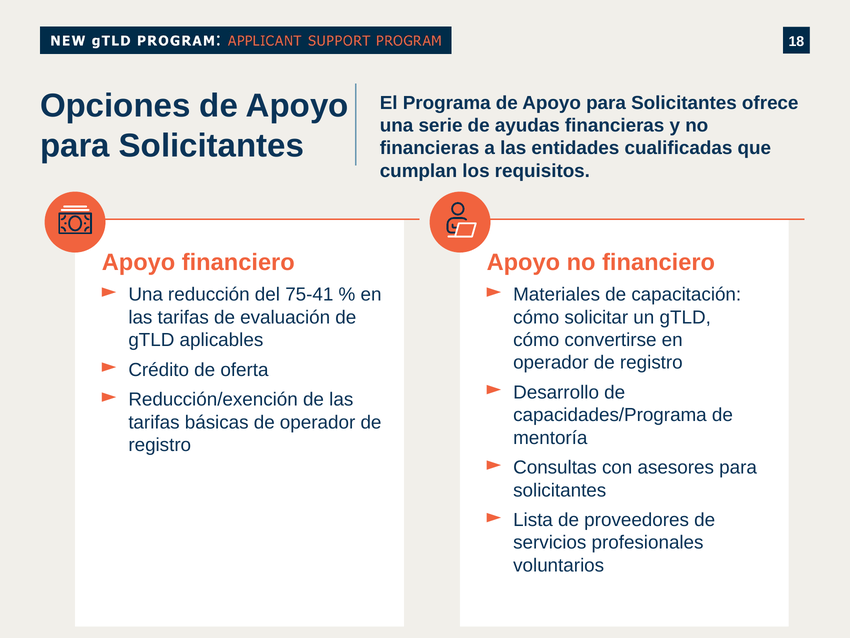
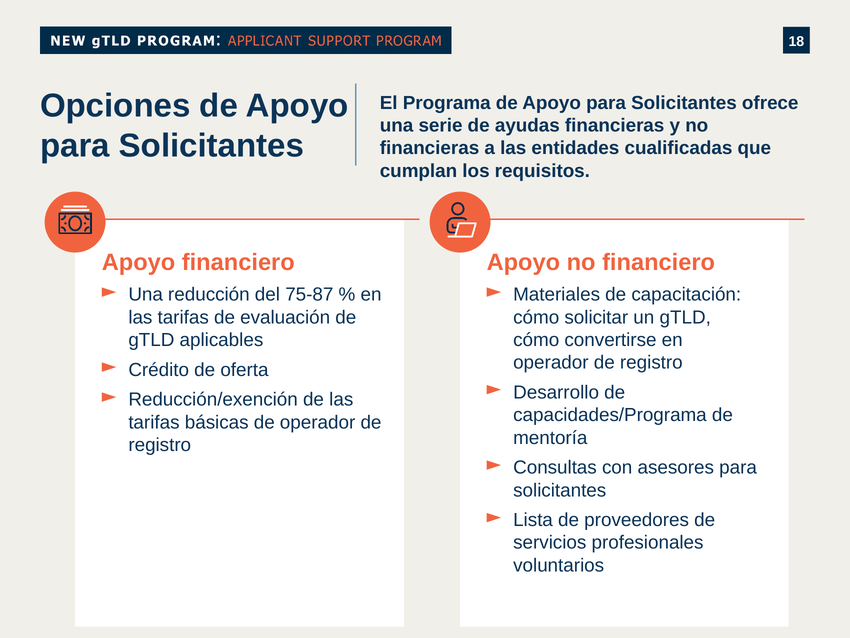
75-41: 75-41 -> 75-87 (309, 294)
